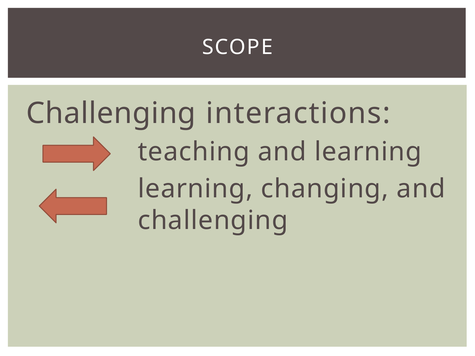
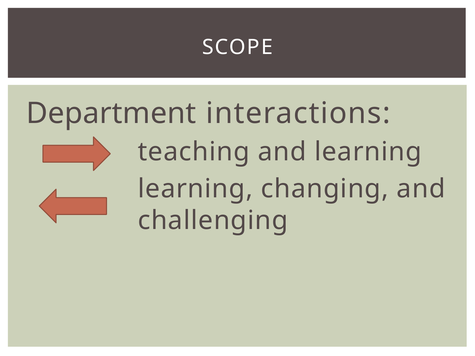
Challenging: Challenging -> Department (111, 113)
